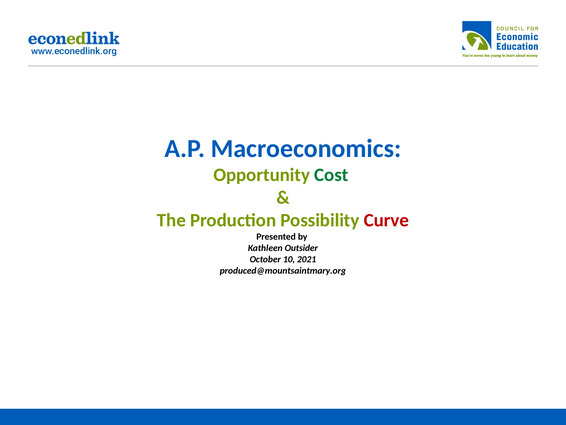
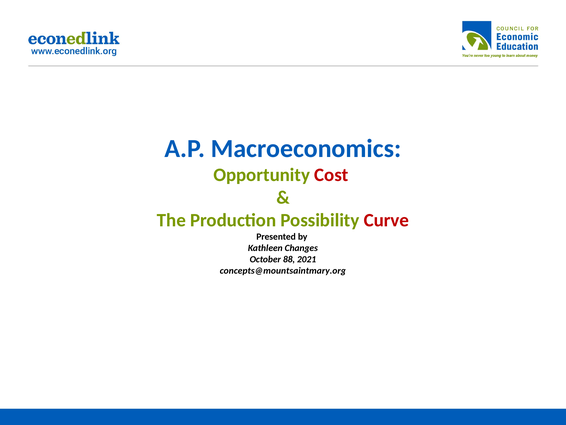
Cost colour: green -> red (331, 175)
Outsider: Outsider -> Changes (301, 248)
10: 10 -> 88 (289, 259)
produced@mountsaintmary.org: produced@mountsaintmary.org -> concepts@mountsaintmary.org (283, 270)
